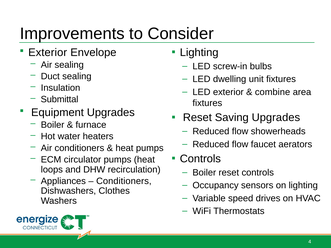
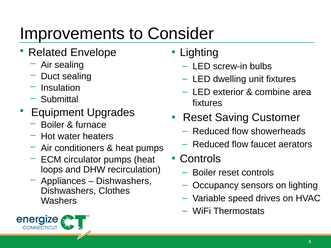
Exterior: Exterior -> Related (48, 52)
Saving Upgrades: Upgrades -> Customer (276, 118)
Conditioners: Conditioners -> Dishwashers (124, 181)
